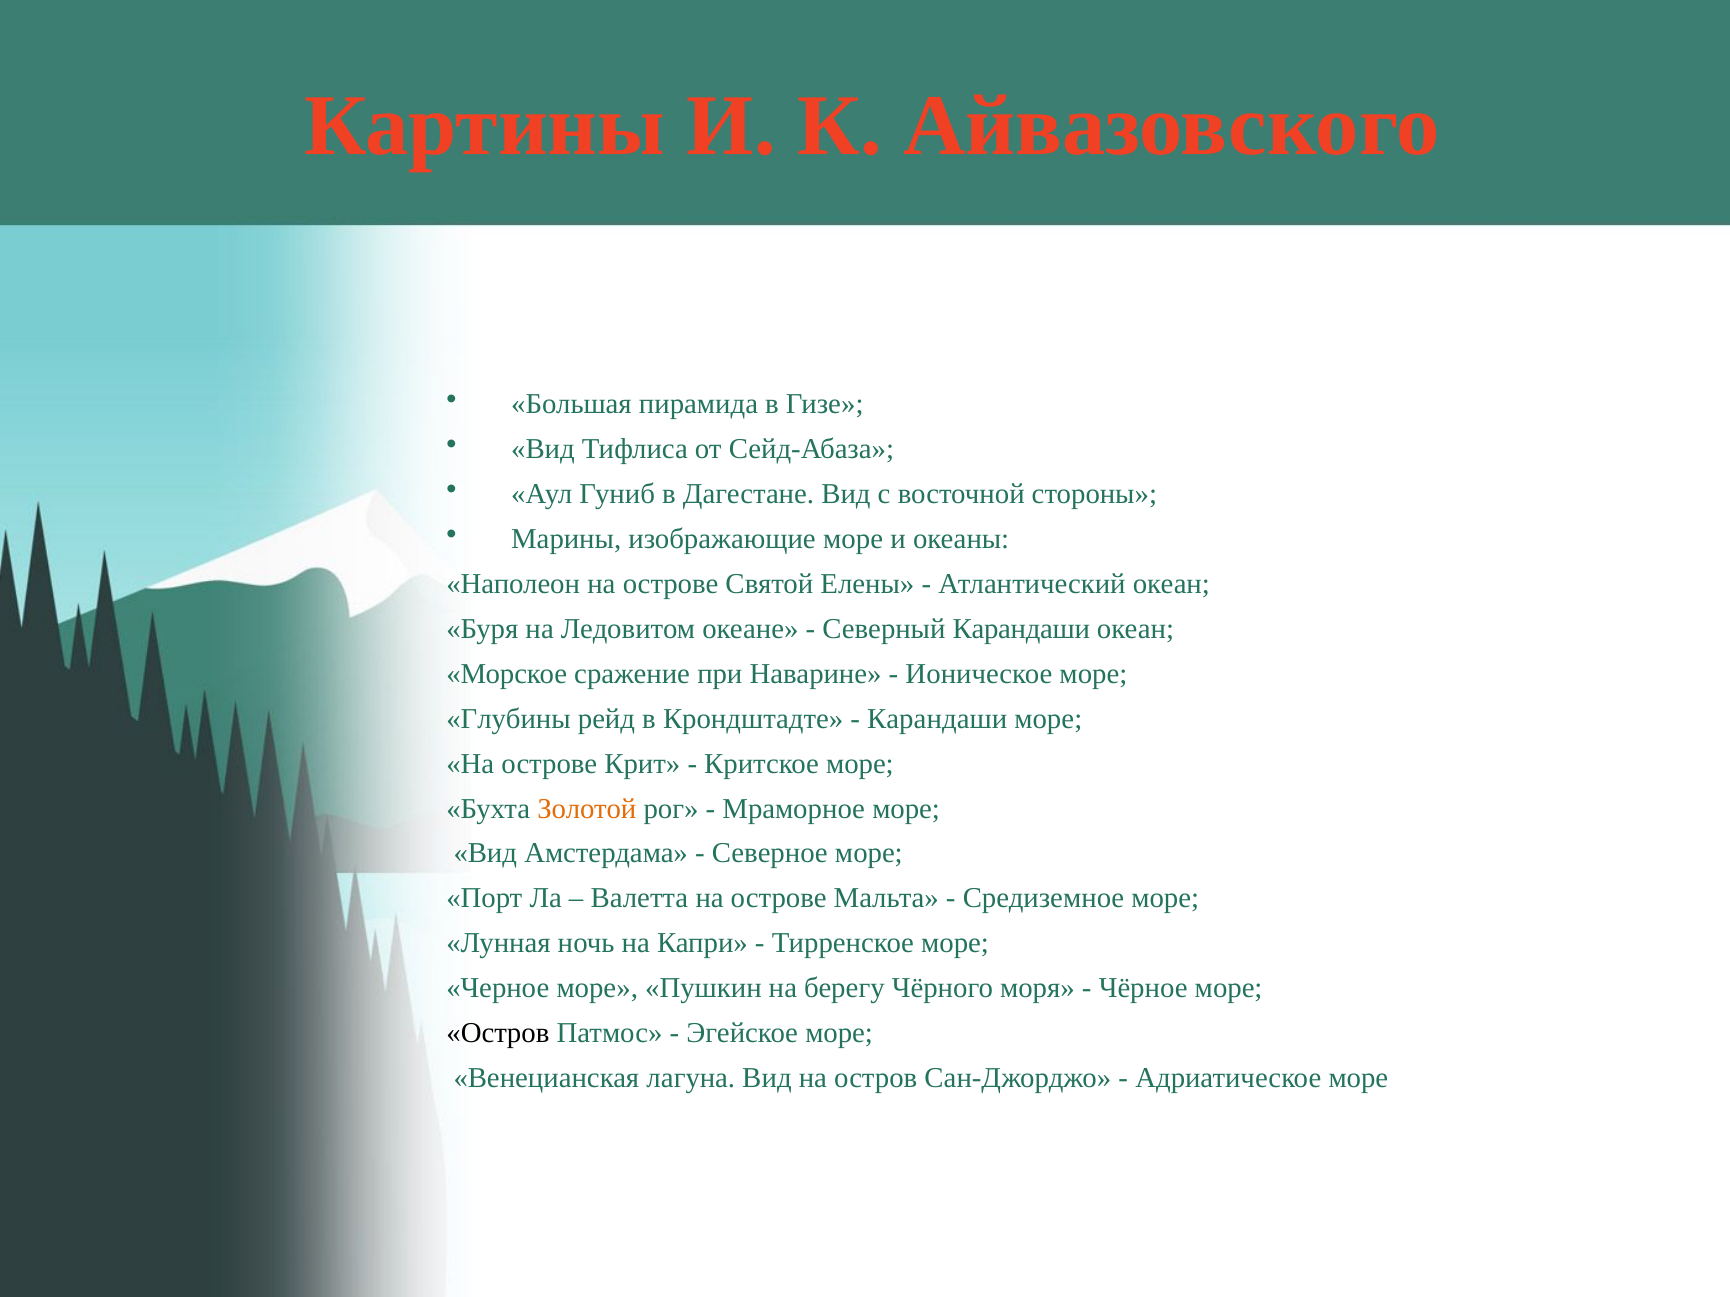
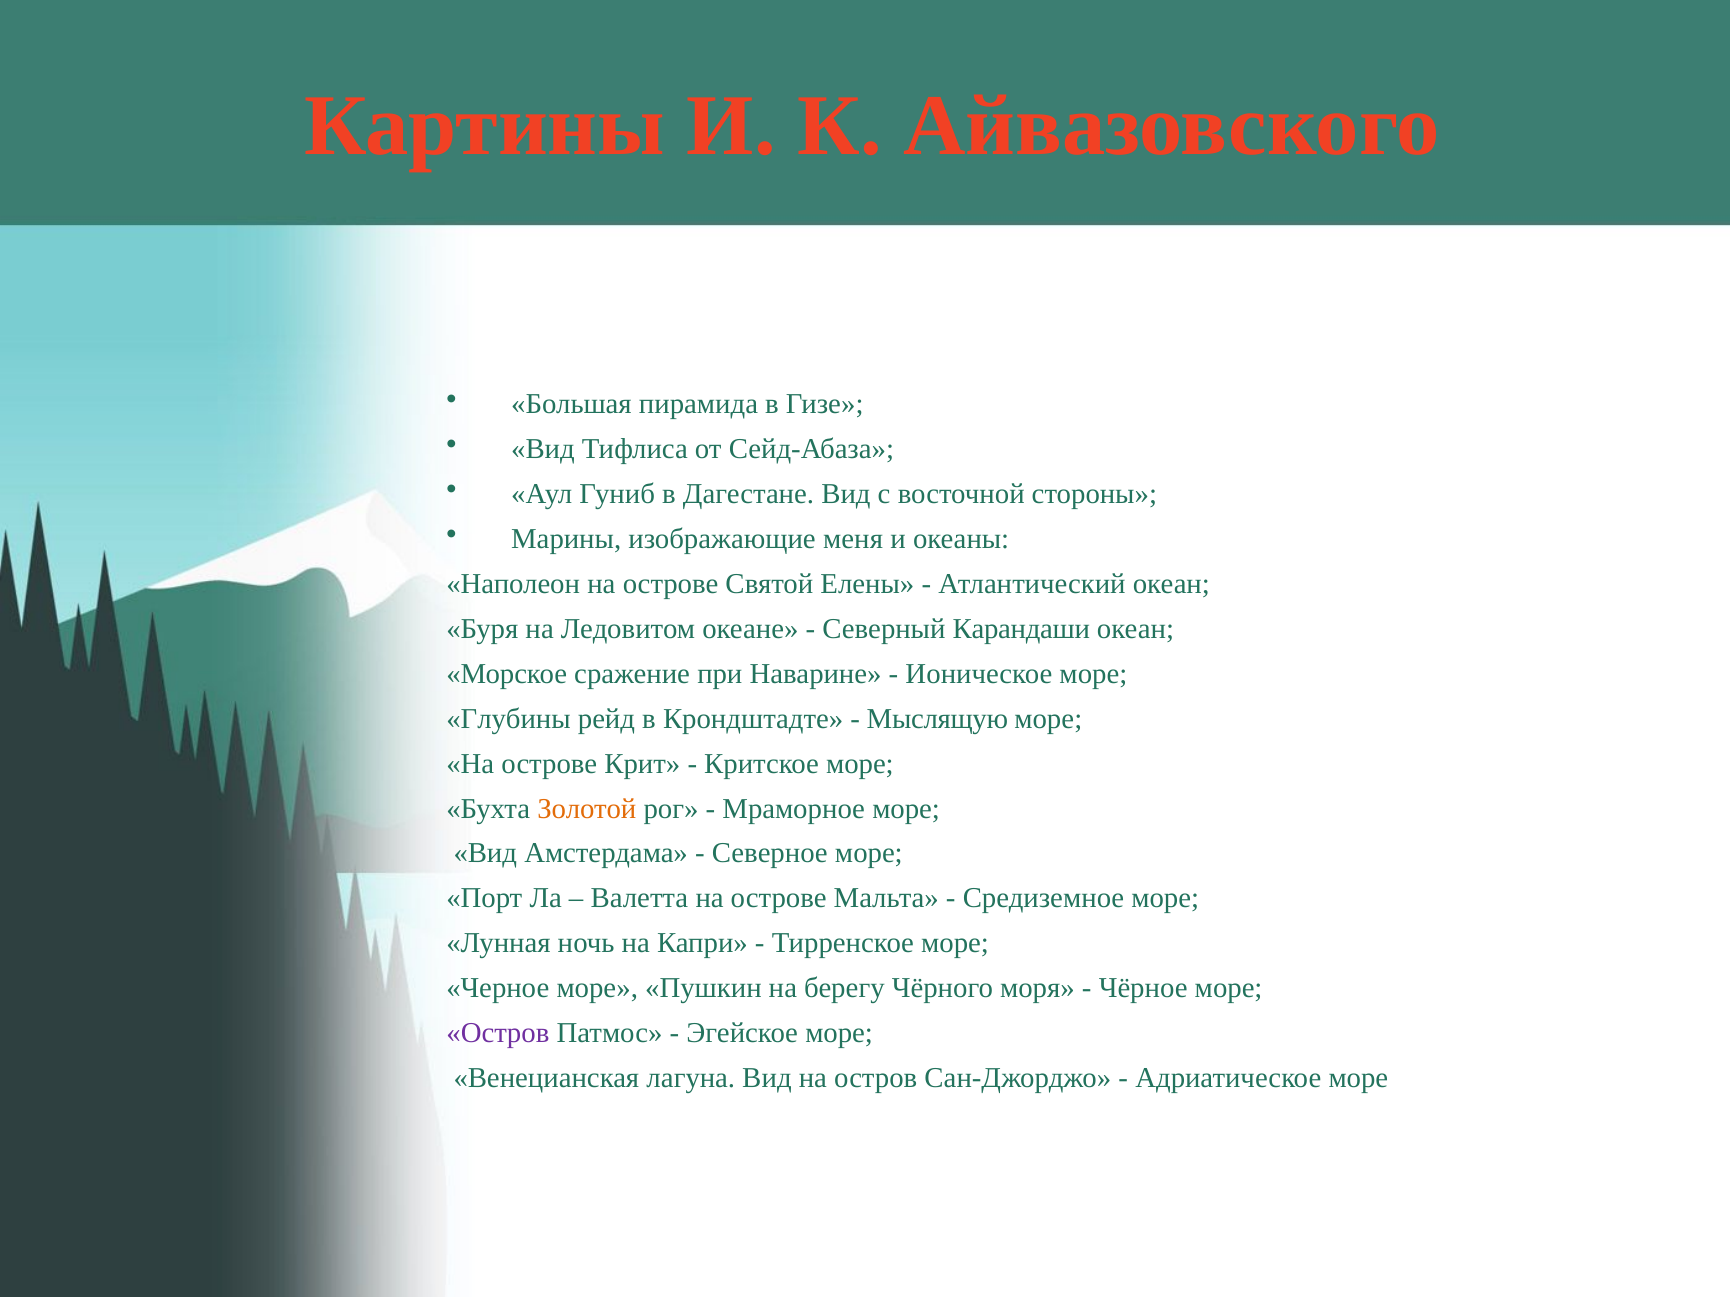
изображающие море: море -> меня (853, 539)
Карандаши: Карандаши -> Мыслящую (937, 719)
Остров colour: black -> purple (498, 1034)
